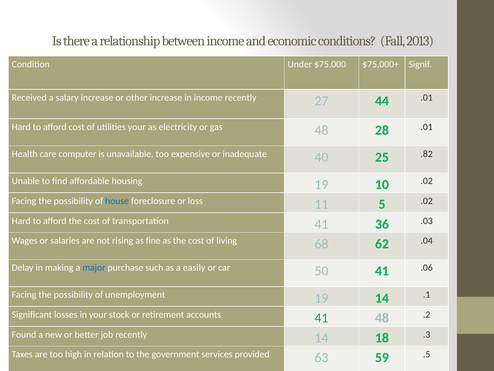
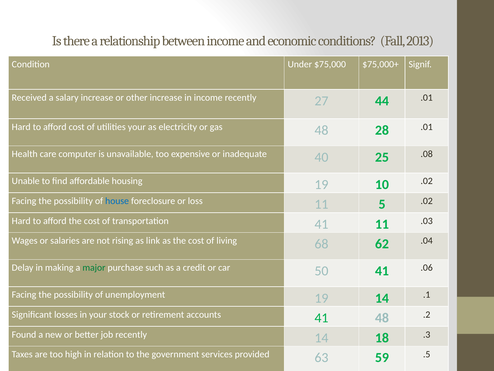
.82: .82 -> .08 (427, 154)
41 36: 36 -> 11 (382, 224)
fine: fine -> link (153, 240)
major colour: blue -> green (94, 267)
easily: easily -> credit (194, 267)
